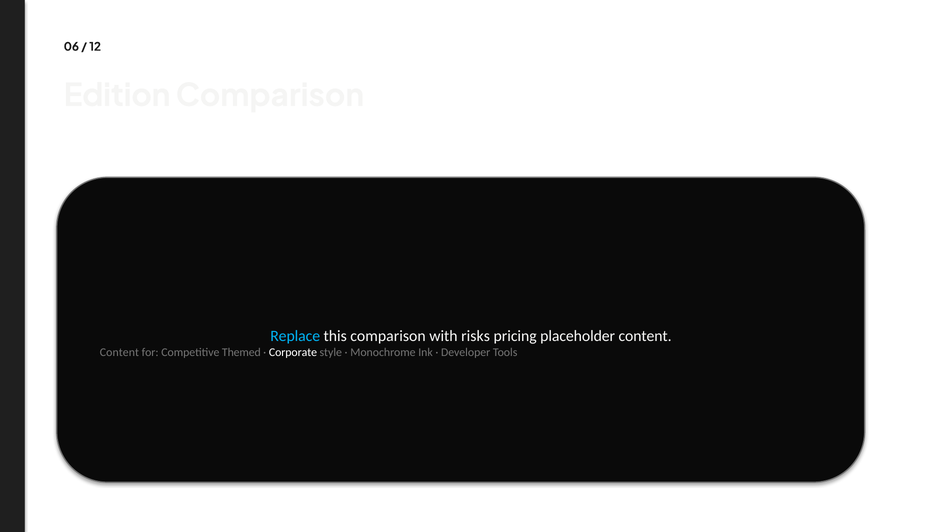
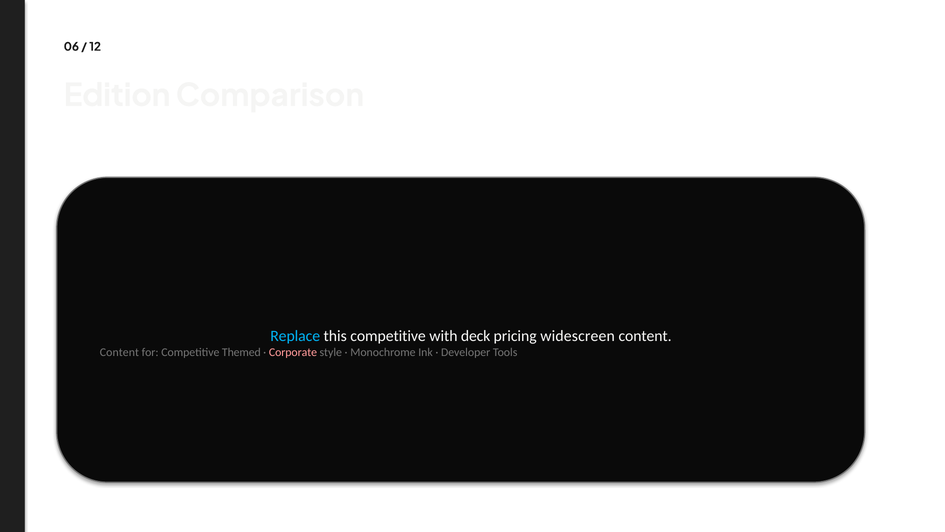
this comparison: comparison -> competitive (388, 336)
risks: risks -> deck (476, 336)
placeholder: placeholder -> widescreen (578, 336)
Corporate colour: white -> pink (293, 352)
